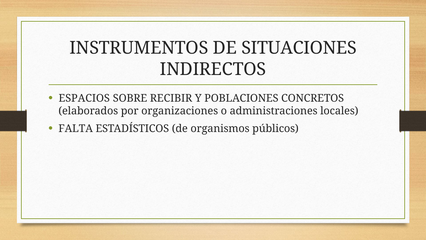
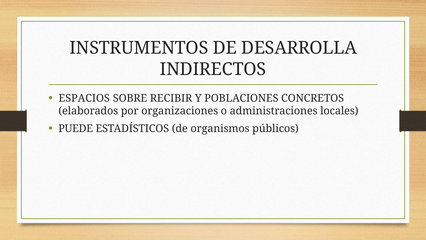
SITUACIONES: SITUACIONES -> DESARROLLA (299, 48)
FALTA: FALTA -> PUEDE (76, 128)
